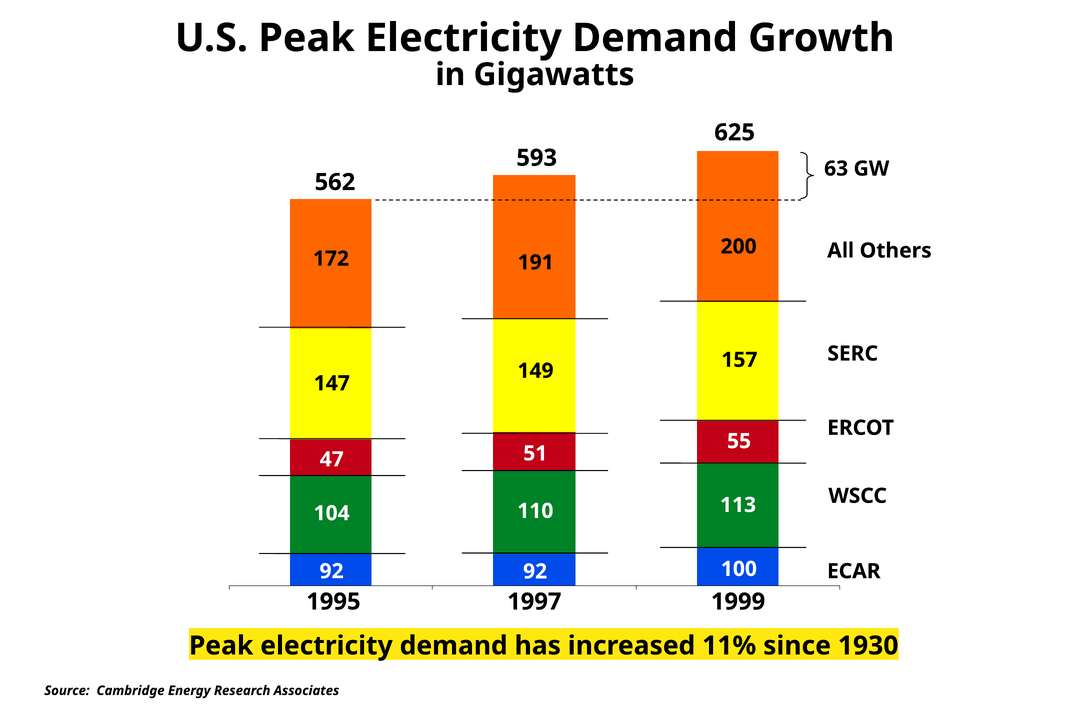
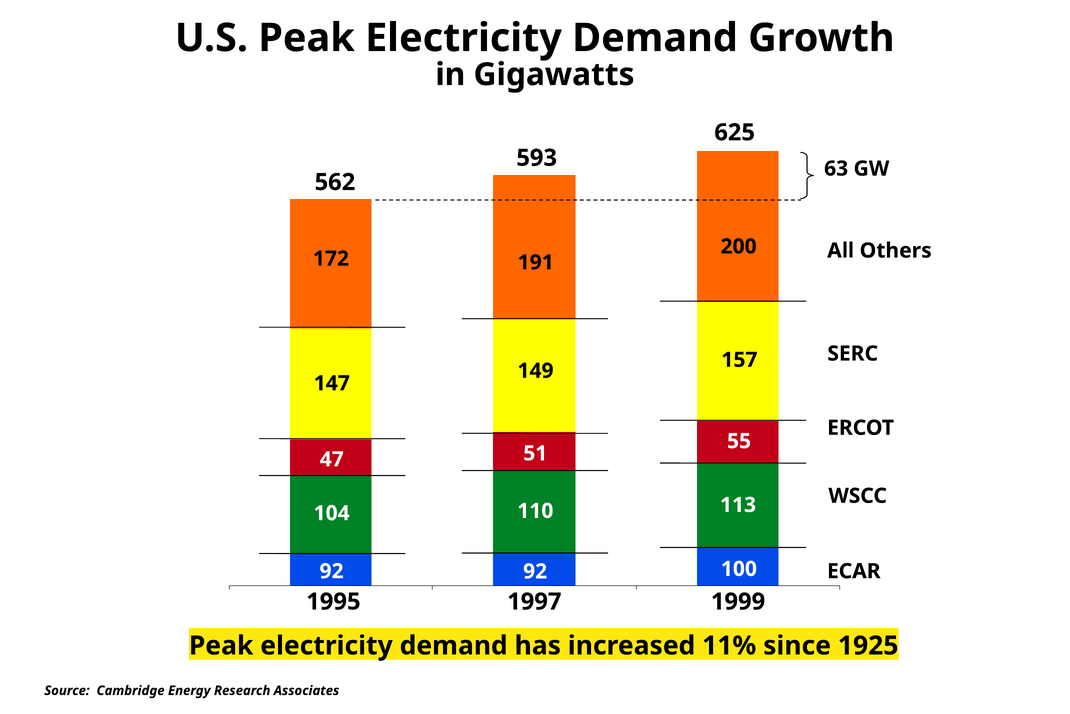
1930: 1930 -> 1925 (868, 645)
